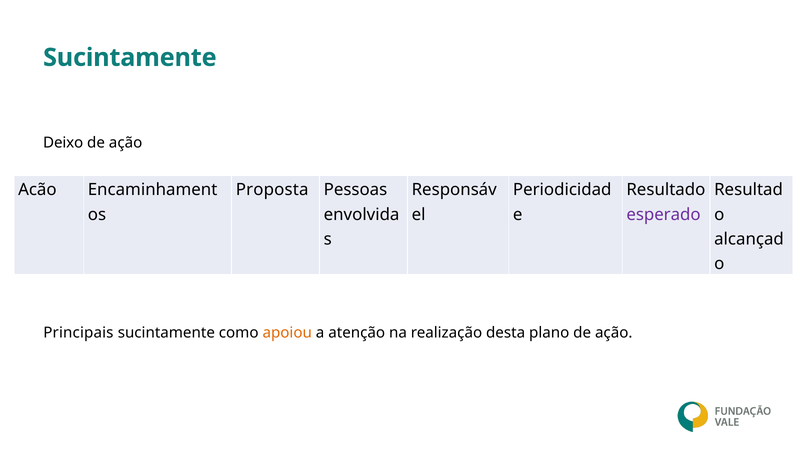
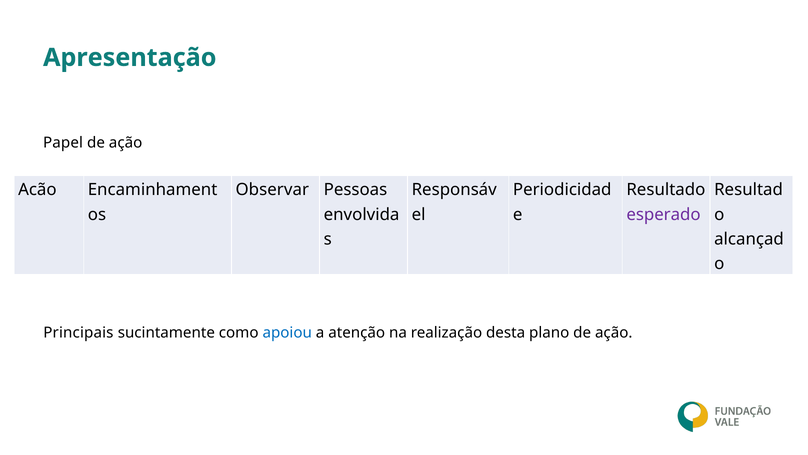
Sucintamente: Sucintamente -> Apresentação (130, 57)
Deixo: Deixo -> Papel (63, 142)
Proposta: Proposta -> Observar (272, 190)
apoiou colour: orange -> blue (287, 333)
